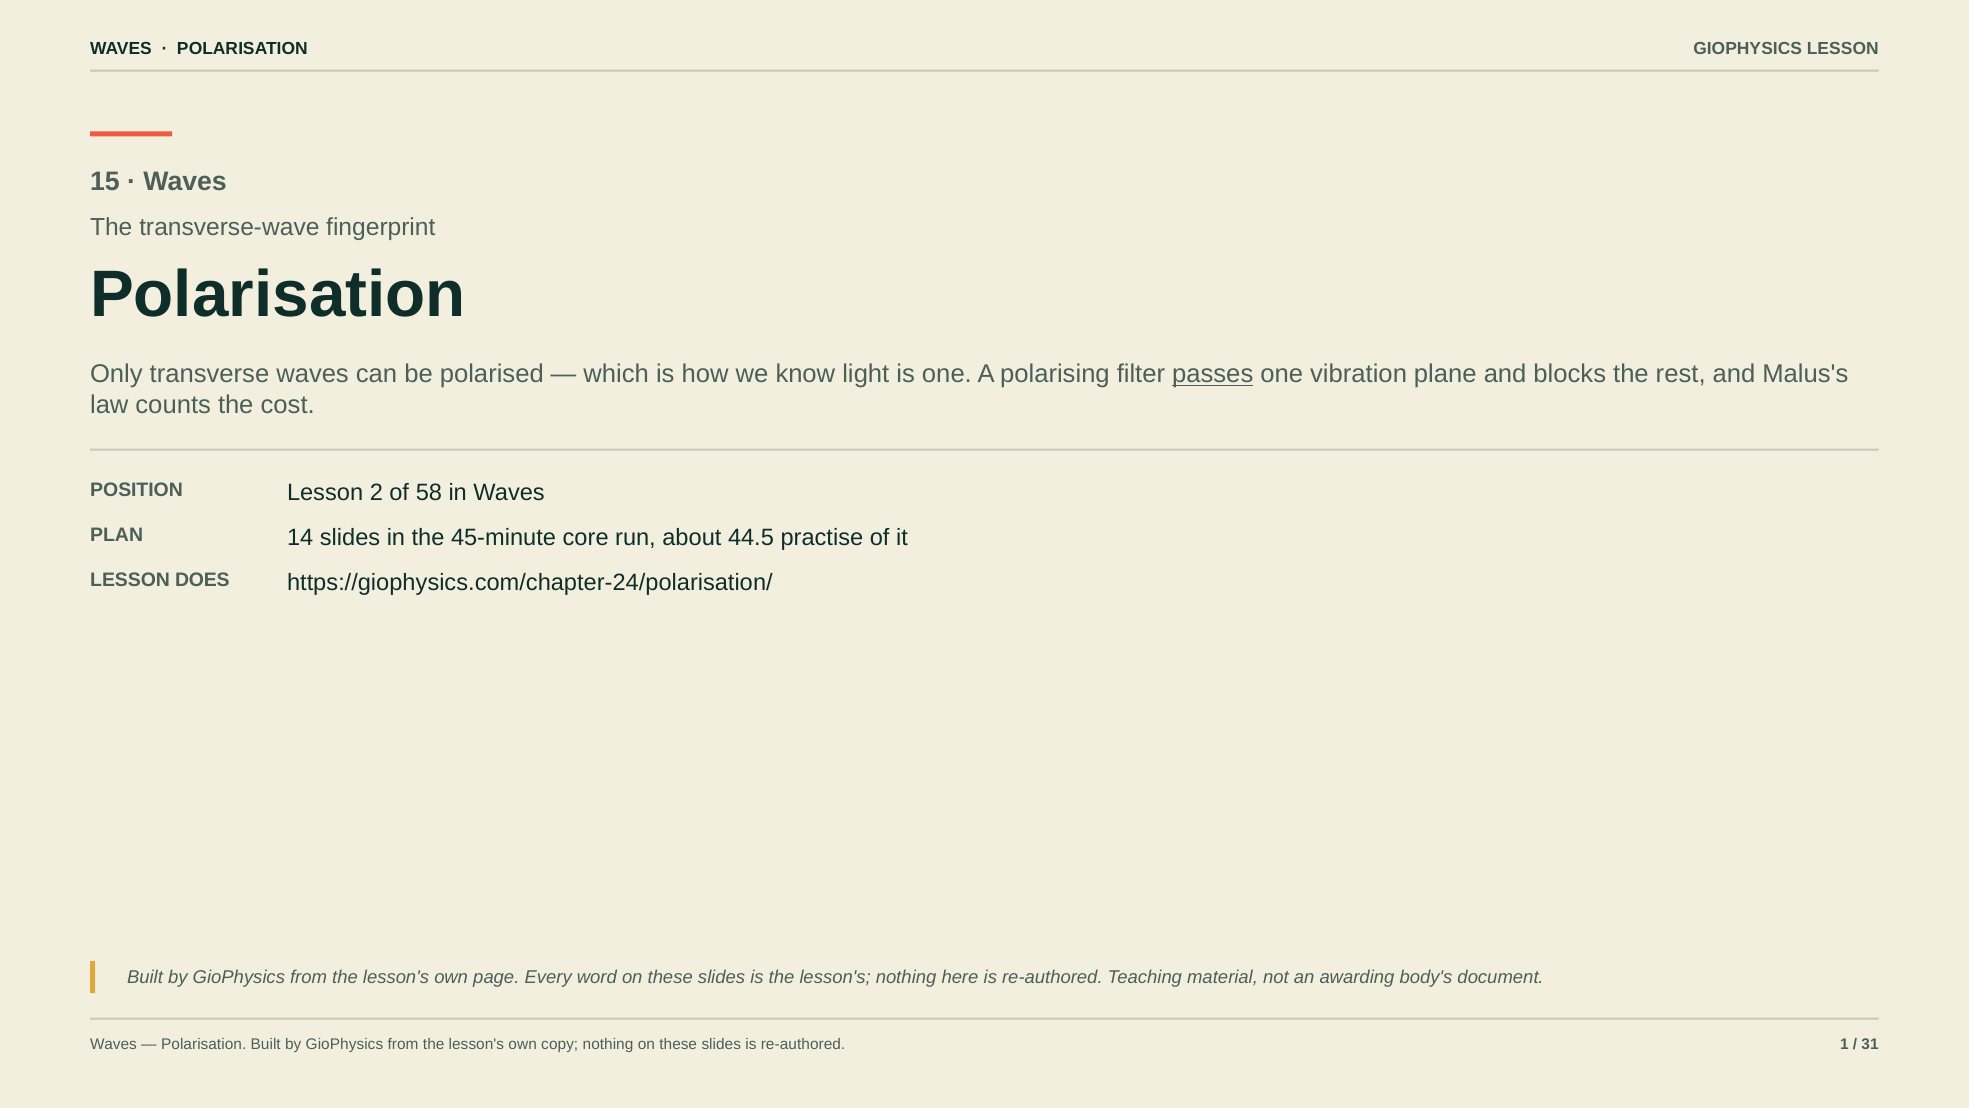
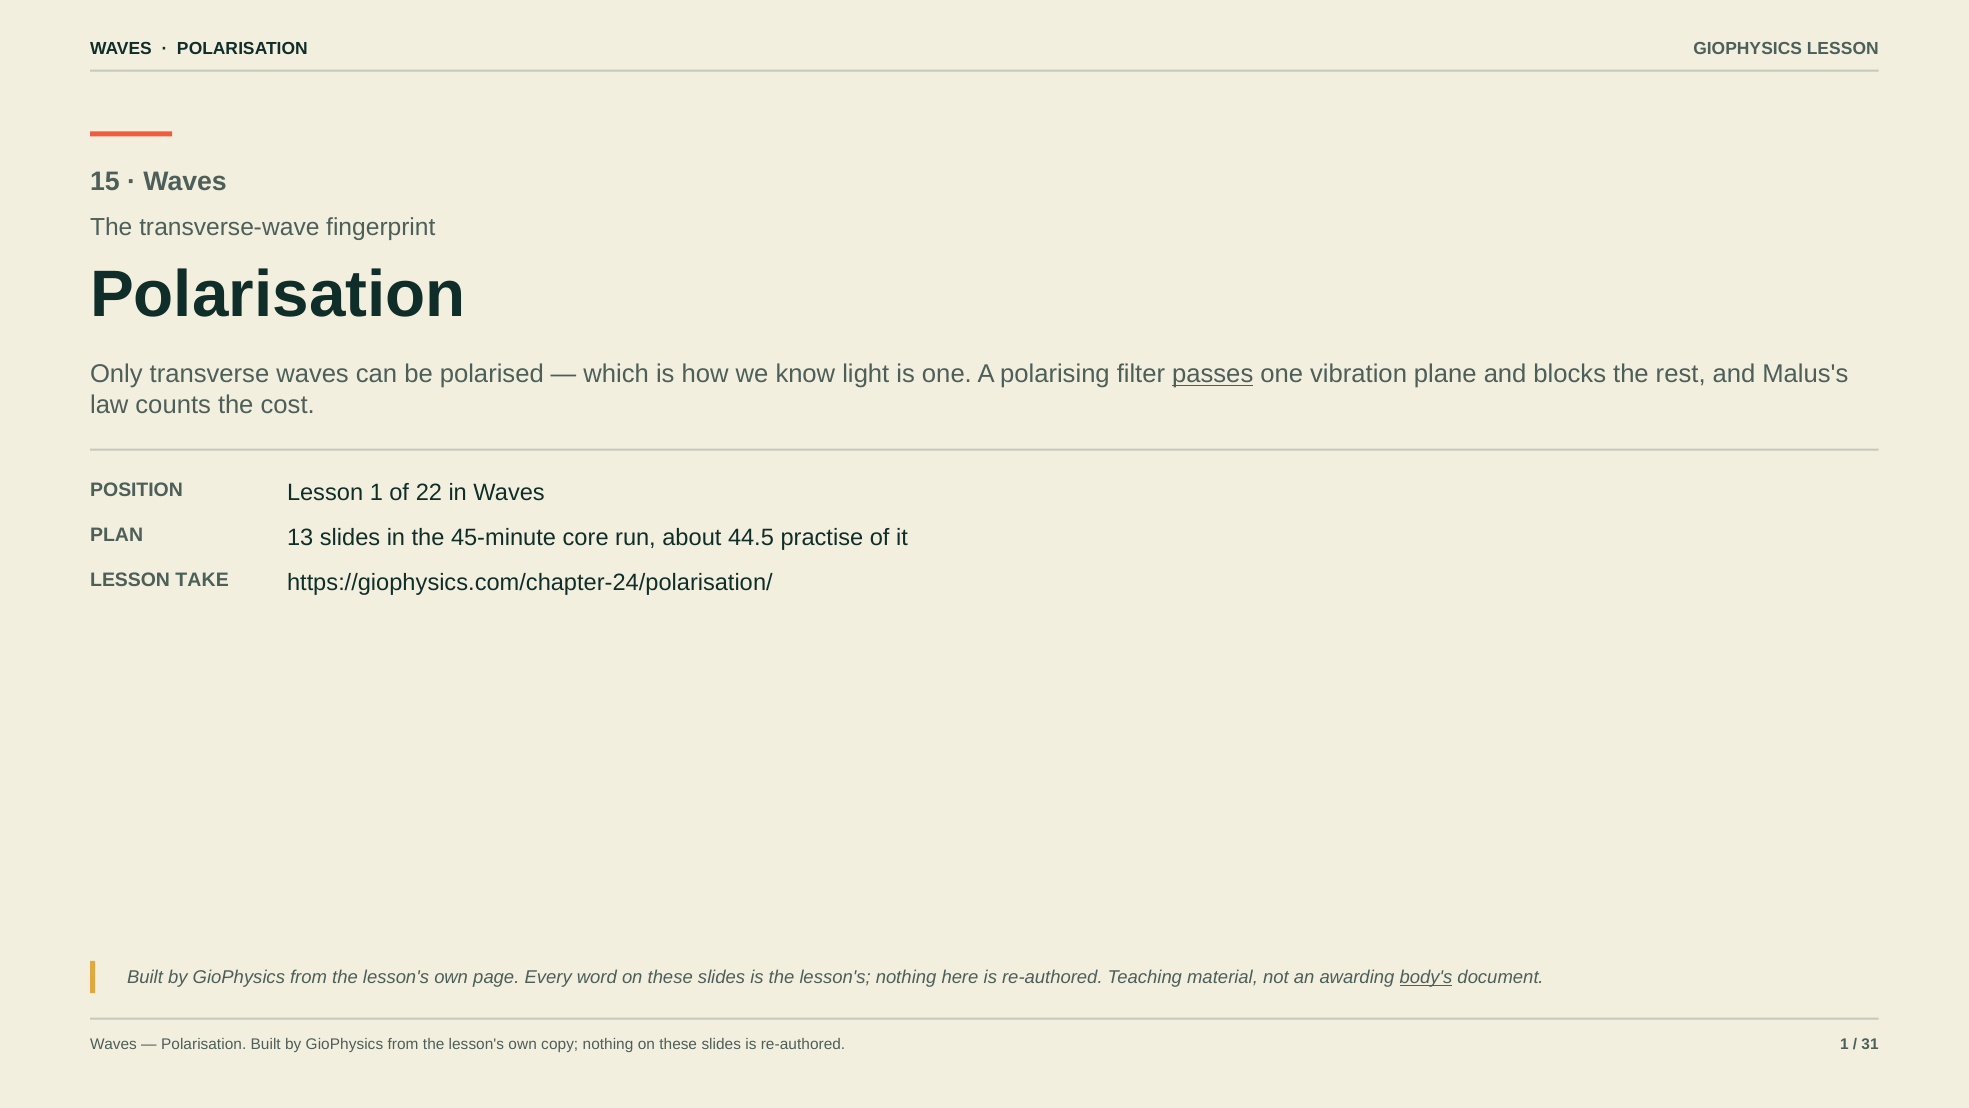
Lesson 2: 2 -> 1 (376, 493)
58: 58 -> 22 (429, 493)
14: 14 -> 13 (300, 538)
DOES: DOES -> TAKE (202, 580)
body's underline: none -> present (1426, 977)
